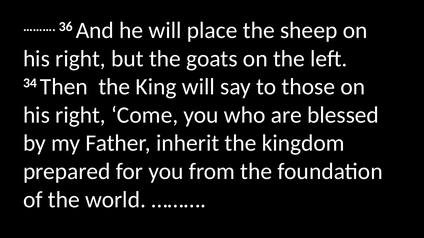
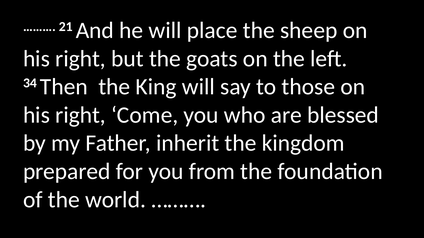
36: 36 -> 21 (66, 27)
